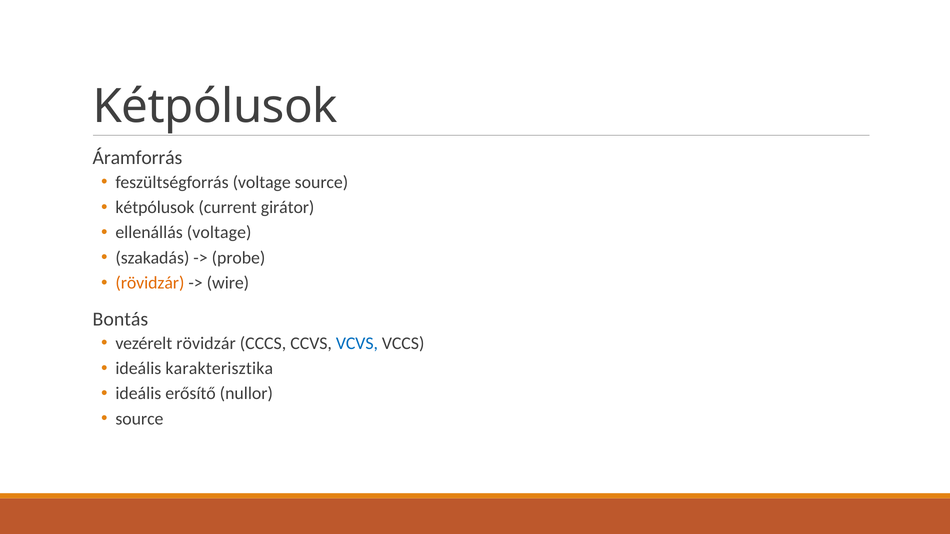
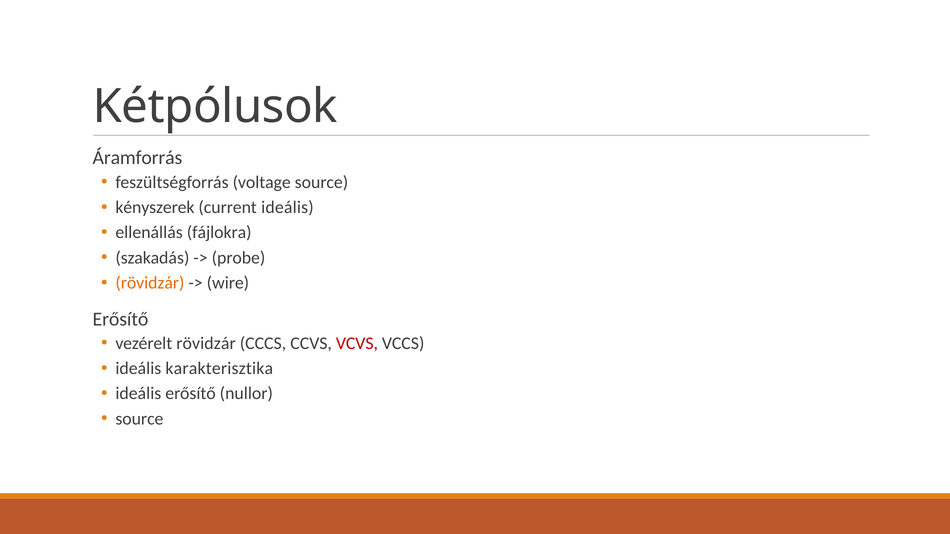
kétpólusok: kétpólusok -> kényszerek (155, 207)
current girátor: girátor -> ideális (287, 207)
ellenállás voltage: voltage -> fájlokra (219, 233)
Bontás: Bontás -> Erősítő (120, 319)
VCVS colour: blue -> red (357, 343)
